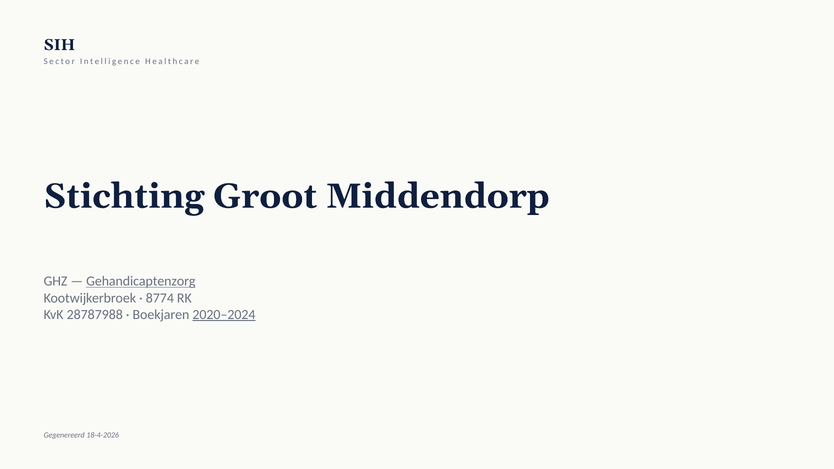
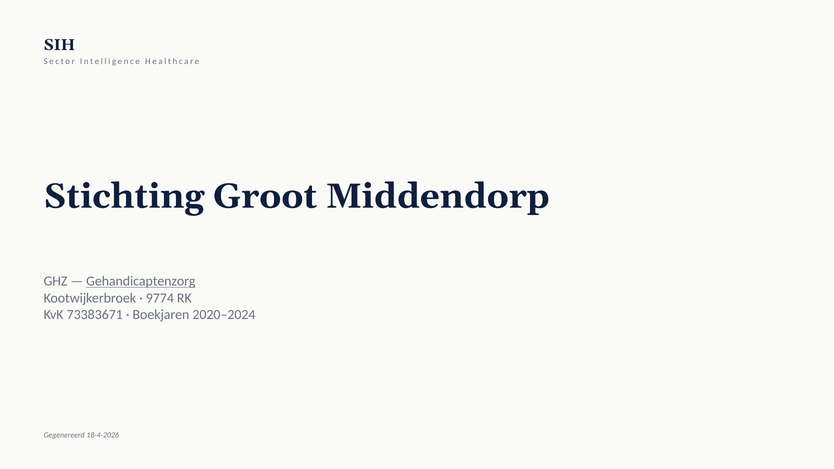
8774: 8774 -> 9774 (160, 298)
28787988: 28787988 -> 73383671 (95, 315)
2020–2024 underline: present -> none (224, 315)
